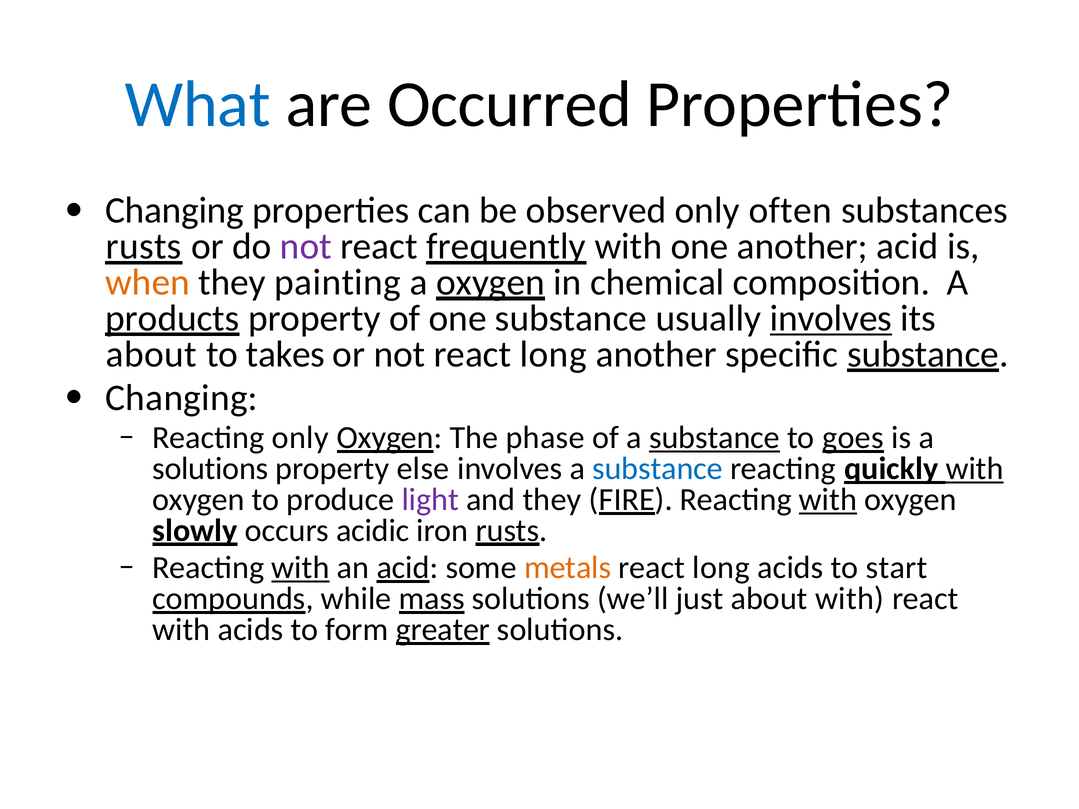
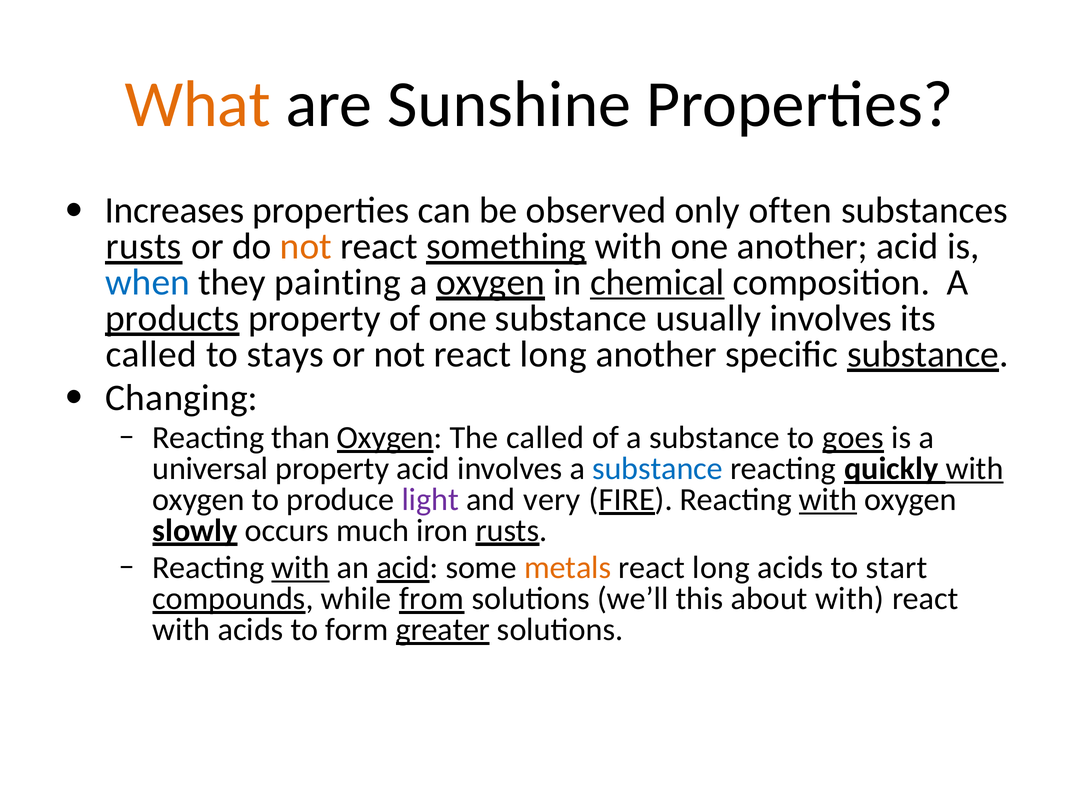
What colour: blue -> orange (198, 104)
Occurred: Occurred -> Sunshine (509, 104)
Changing: Changing -> Increases (175, 211)
not colour: purple -> orange (306, 247)
frequently: frequently -> something (506, 247)
when colour: orange -> blue (148, 282)
chemical underline: none -> present (657, 282)
involves underline: present -> none (831, 318)
about: about -> called (151, 354)
takes: takes -> stays (285, 354)
Reacting only: only -> than (301, 438)
The phase: phase -> called (545, 438)
substance underline: present -> none (714, 438)
solutions: solutions -> universal (210, 469)
property else: else -> acid (423, 469)
and they: they -> very (552, 500)
acidic: acidic -> much (373, 531)
mass: mass -> from (432, 599)
just: just -> this (700, 599)
